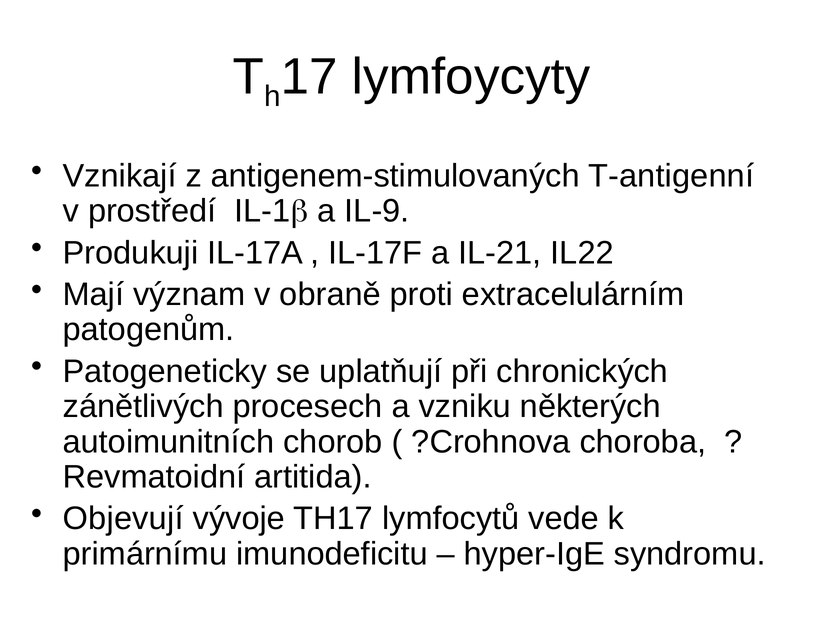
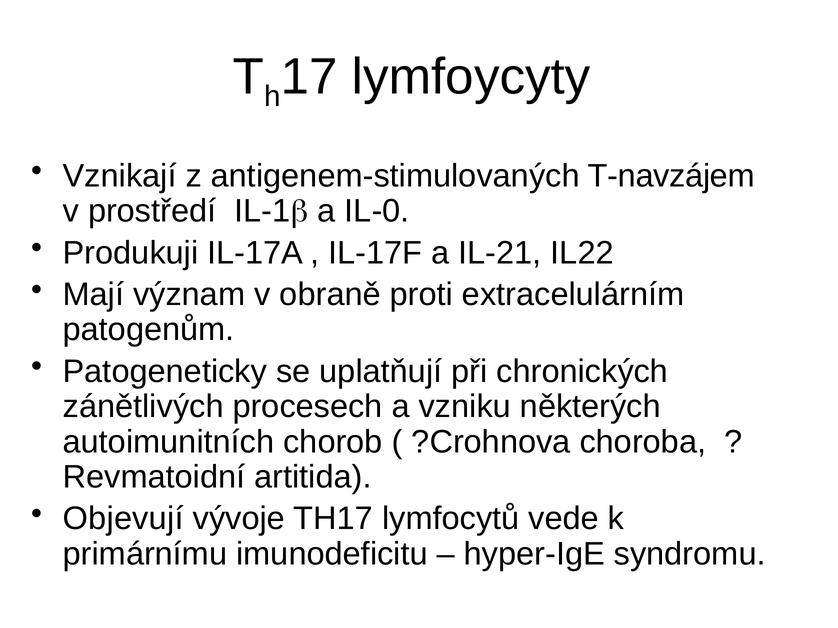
T-antigenní: T-antigenní -> T-navzájem (671, 176)
IL-9: IL-9 -> IL-0 (377, 211)
